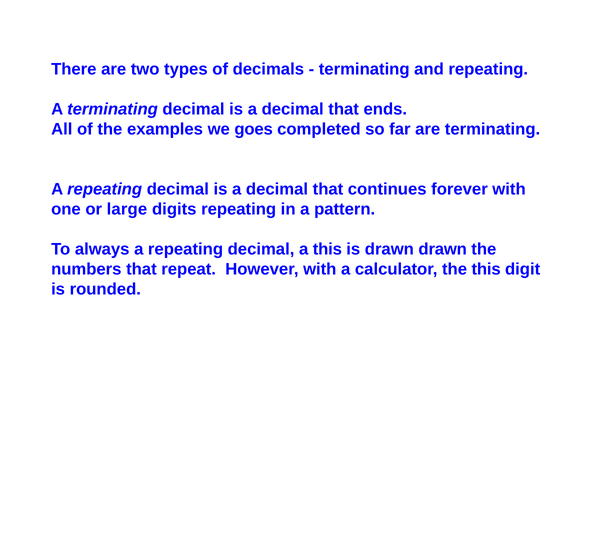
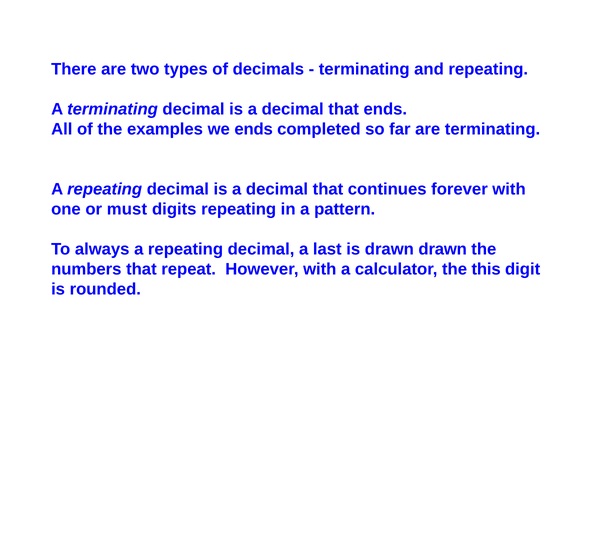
we goes: goes -> ends (254, 129)
large: large -> must (127, 209)
a this: this -> last (327, 249)
